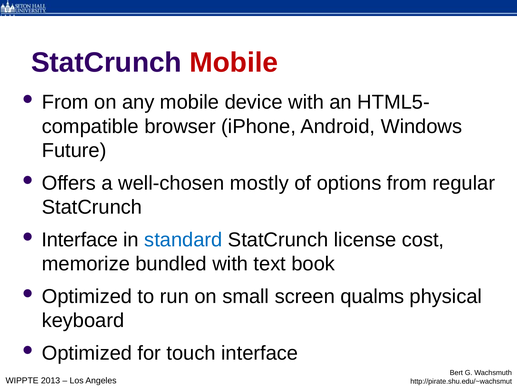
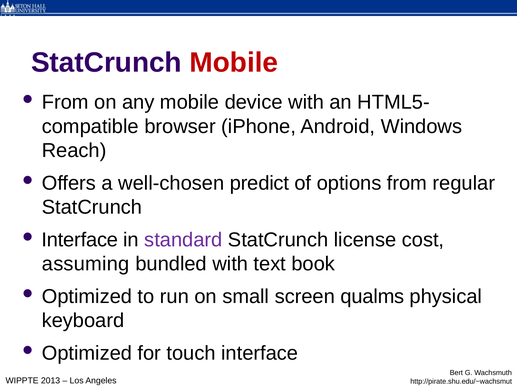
Future: Future -> Reach (74, 150)
mostly: mostly -> predict (259, 183)
standard colour: blue -> purple (183, 240)
memorize: memorize -> assuming (86, 264)
